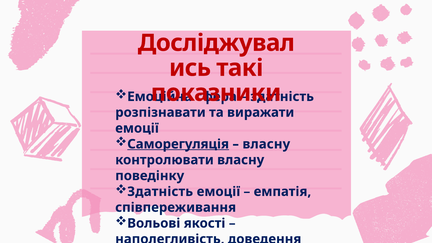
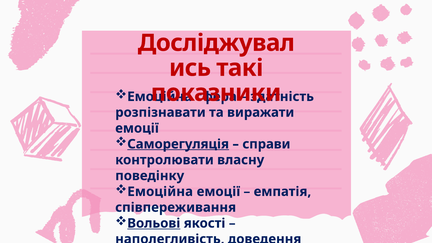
власну: власну -> справи (266, 144)
Здатність: Здатність -> Емоційна (160, 192)
Вольові underline: none -> present (154, 223)
